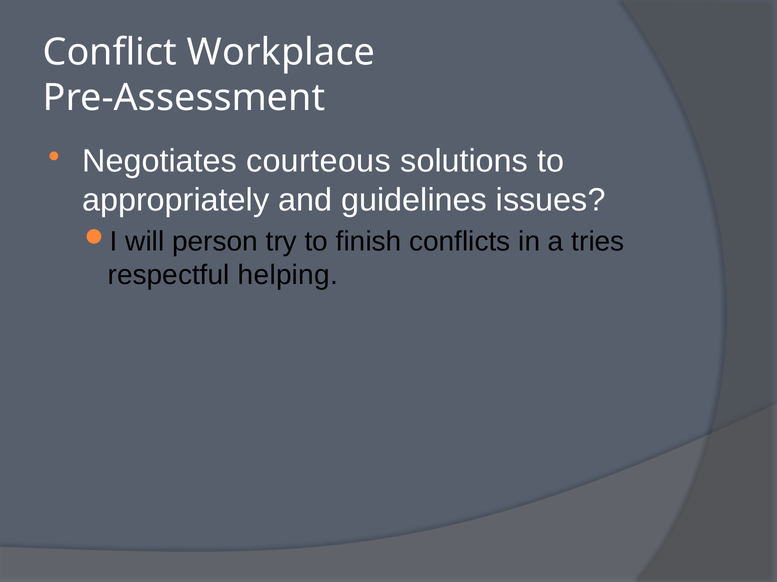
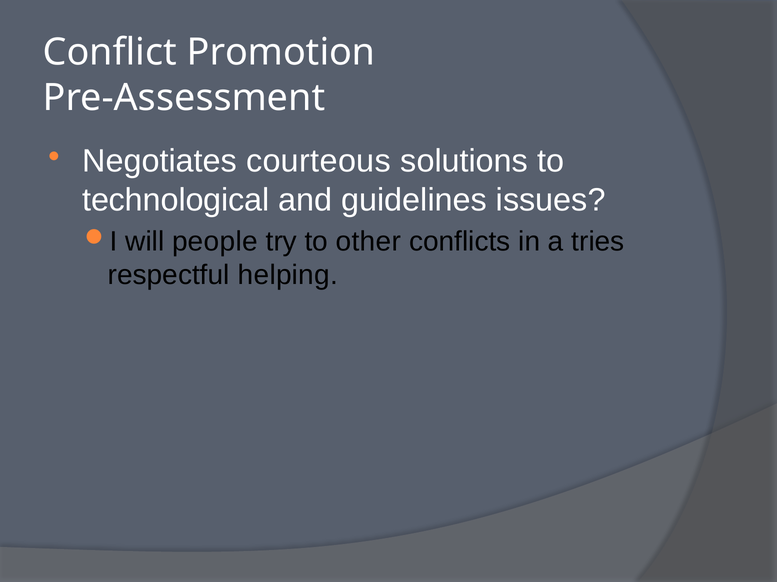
Workplace: Workplace -> Promotion (281, 52)
appropriately: appropriately -> technological (176, 200)
person: person -> people (215, 242)
finish: finish -> other (369, 242)
